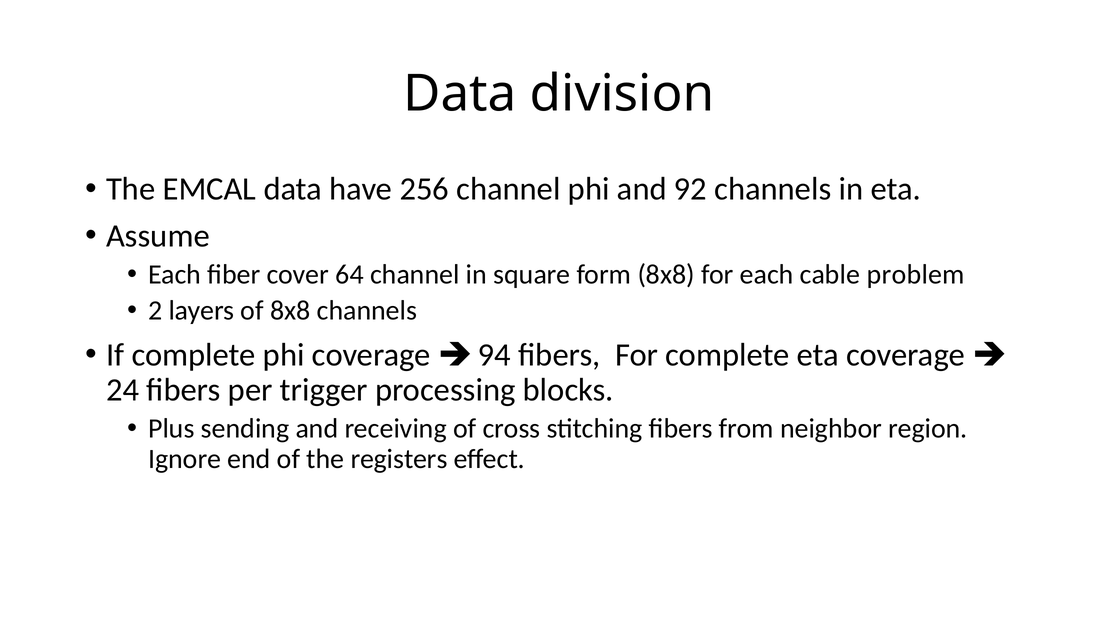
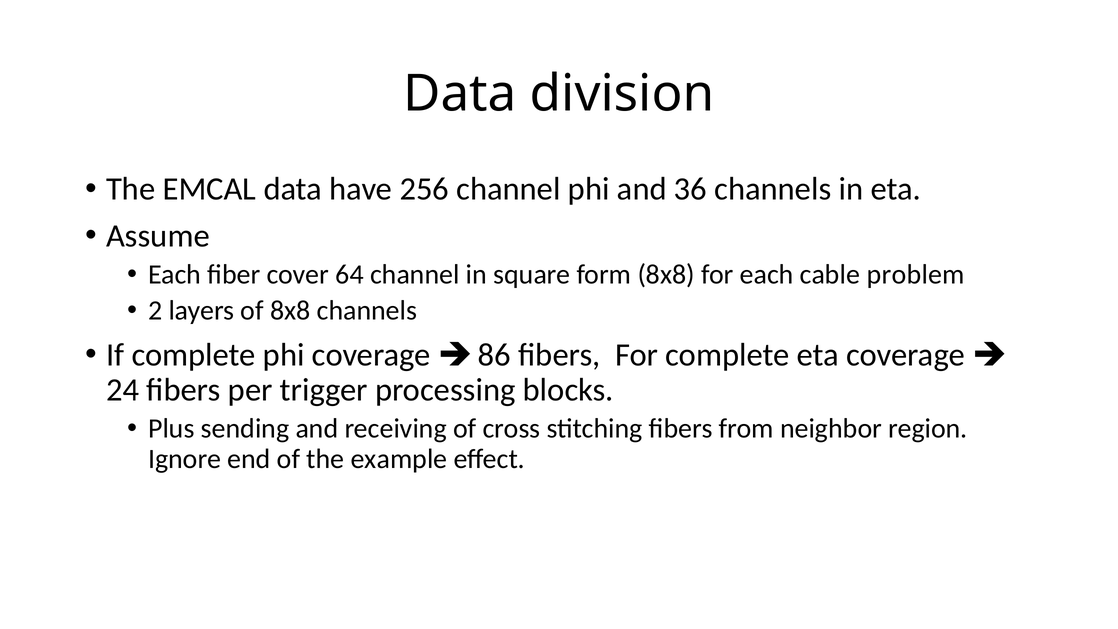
92: 92 -> 36 (690, 189)
94: 94 -> 86 (494, 355)
registers: registers -> example (399, 459)
